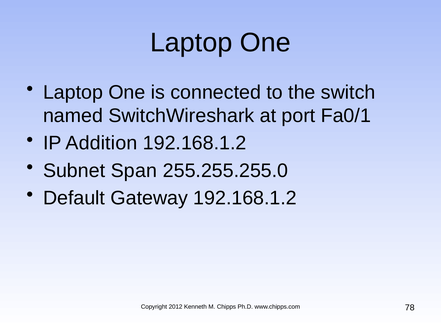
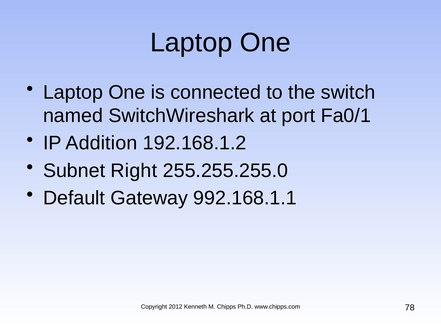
Span: Span -> Right (134, 171)
Gateway 192.168.1.2: 192.168.1.2 -> 992.168.1.1 (245, 198)
